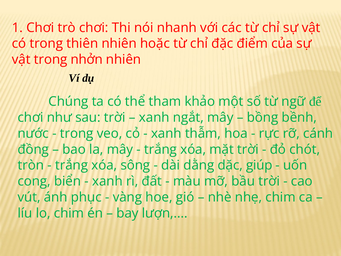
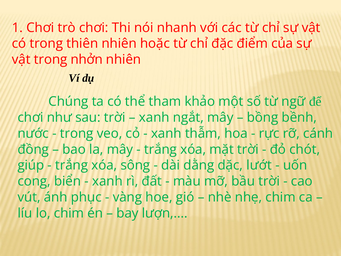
tròn: tròn -> giúp (31, 165)
giúp: giúp -> lướt (259, 165)
